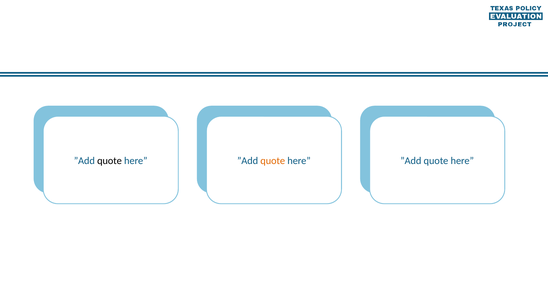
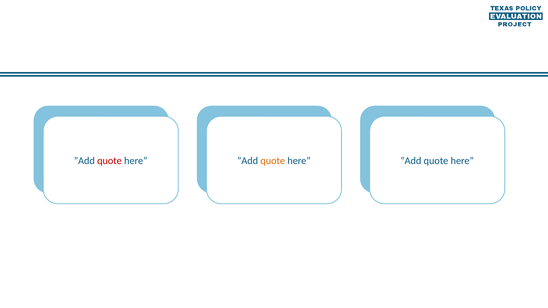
quote colour: black -> red (109, 161)
